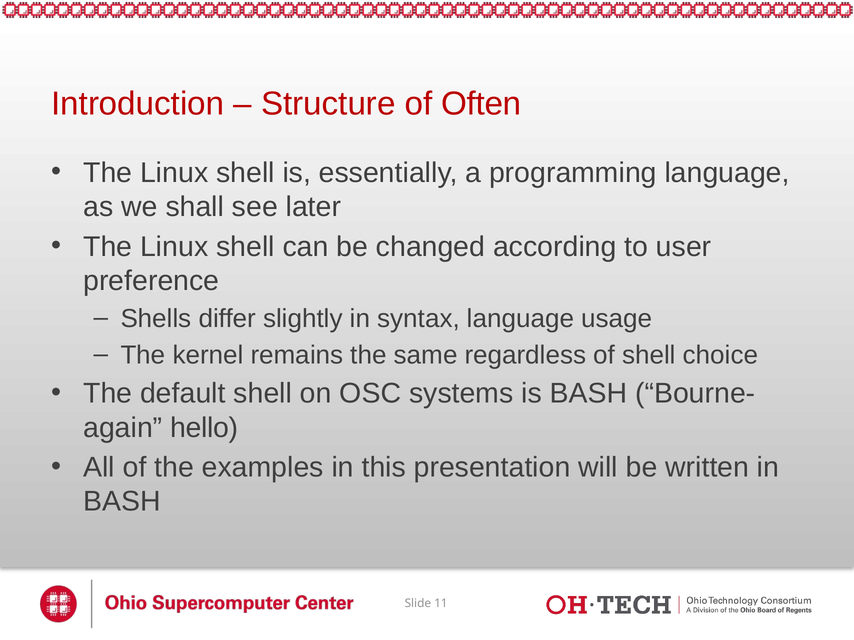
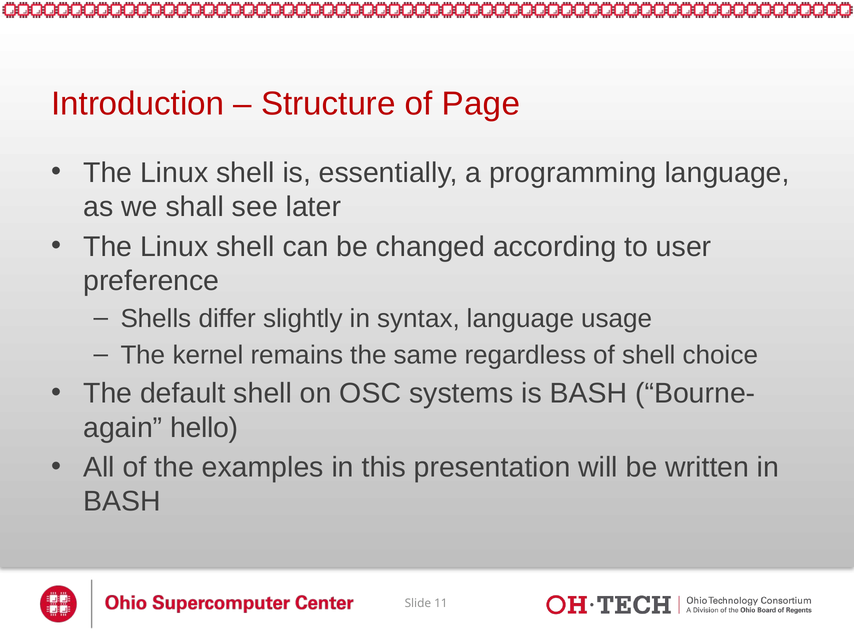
Often: Often -> Page (481, 104)
